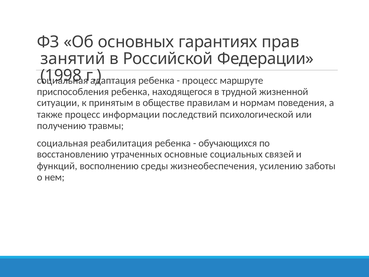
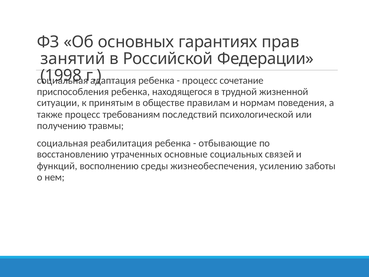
маршруте: маршруте -> сочетание (242, 80)
информации: информации -> требованиям (131, 114)
обучающихся: обучающихся -> отбывающие (228, 143)
